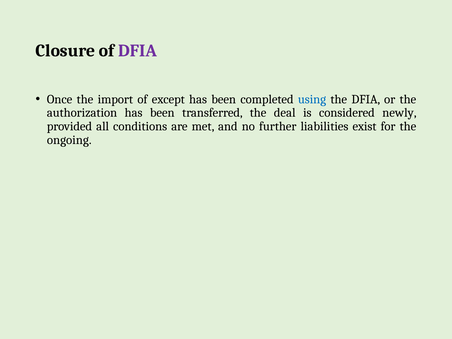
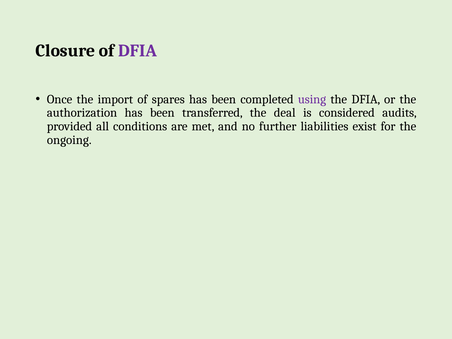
except: except -> spares (168, 99)
using colour: blue -> purple (312, 99)
newly: newly -> audits (399, 113)
